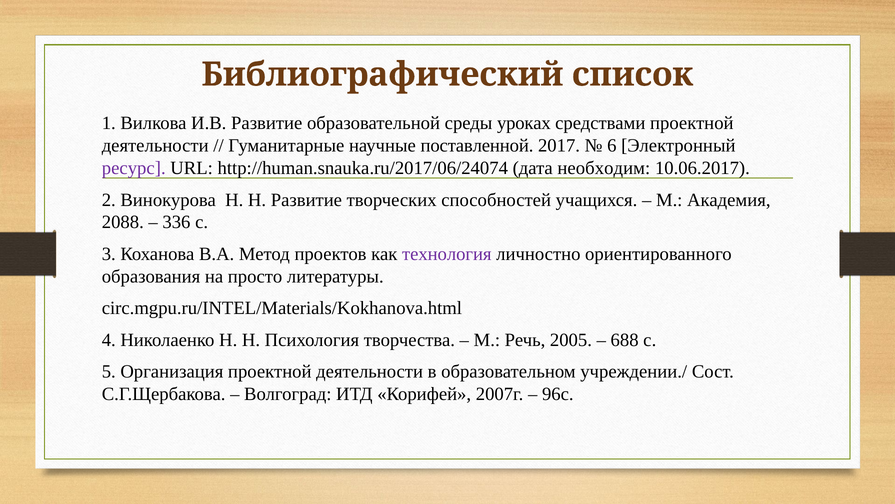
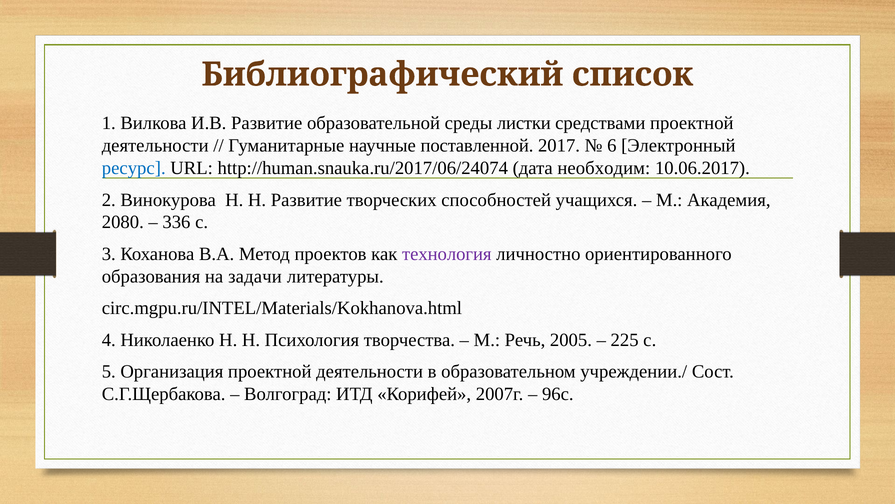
уроках: уроках -> листки (524, 123)
ресурс colour: purple -> blue (134, 168)
2088: 2088 -> 2080 (123, 222)
просто: просто -> задачи (255, 276)
688: 688 -> 225 (625, 340)
